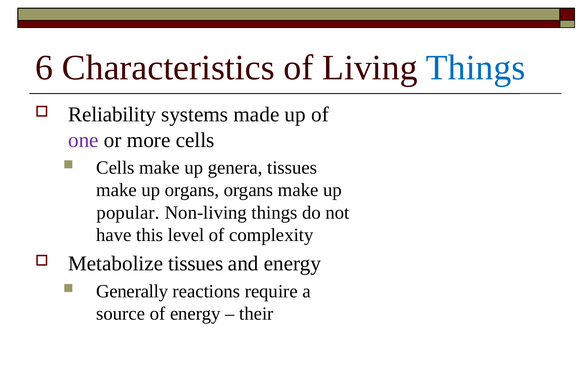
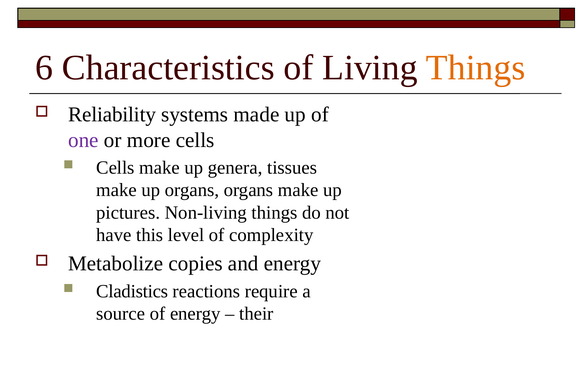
Things colour: blue -> orange (476, 68)
popular: popular -> pictures (128, 213)
Metabolize tissues: tissues -> copies (196, 264)
Generally: Generally -> Cladistics (132, 291)
